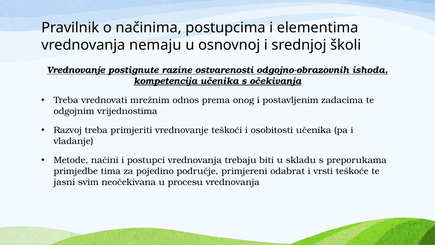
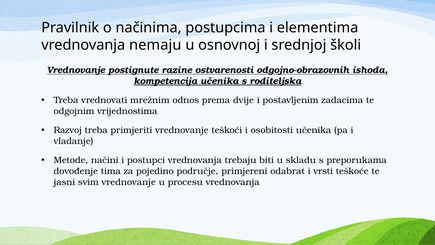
očekivanja: očekivanja -> roditeljska (276, 81)
onog: onog -> dvije (243, 100)
primjedbe: primjedbe -> dovođenje (76, 171)
svim neočekivana: neočekivana -> vrednovanje (129, 182)
